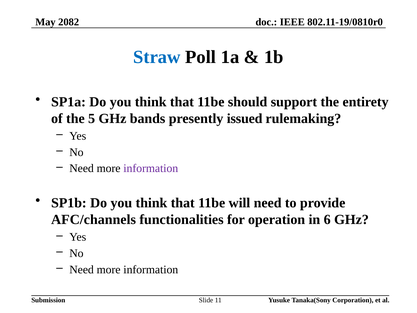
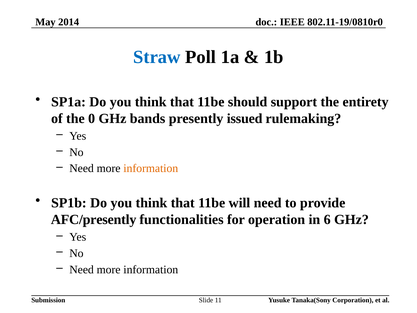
2082: 2082 -> 2014 (69, 22)
5: 5 -> 0 (92, 118)
information colour: purple -> orange (151, 168)
AFC/channels: AFC/channels -> AFC/presently (94, 219)
